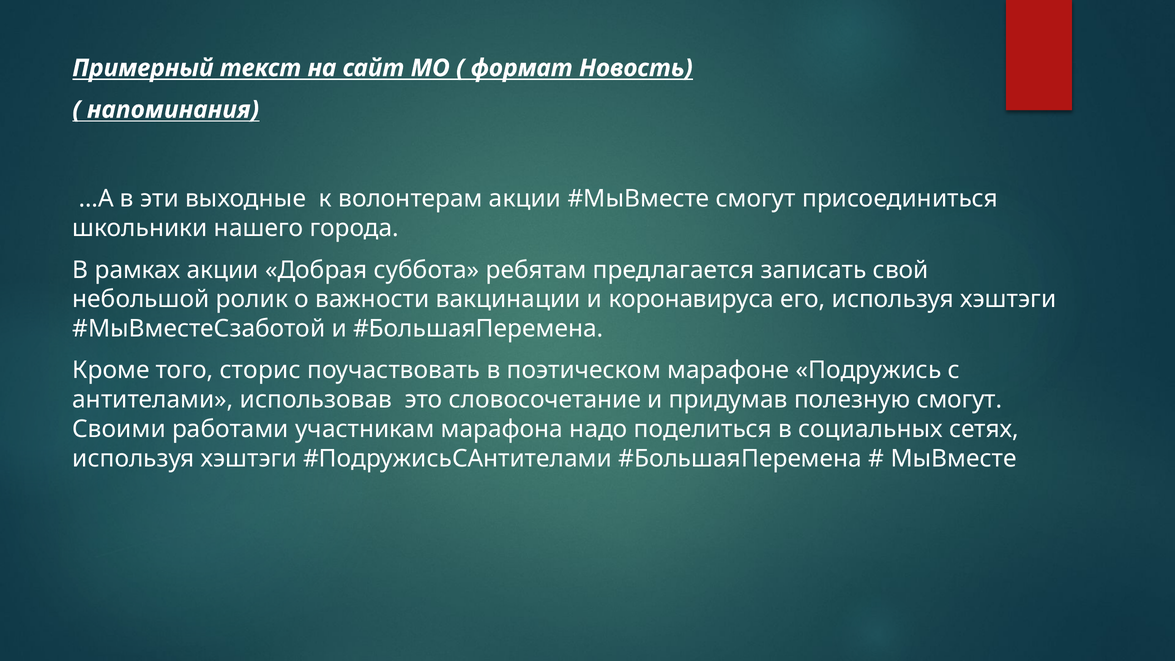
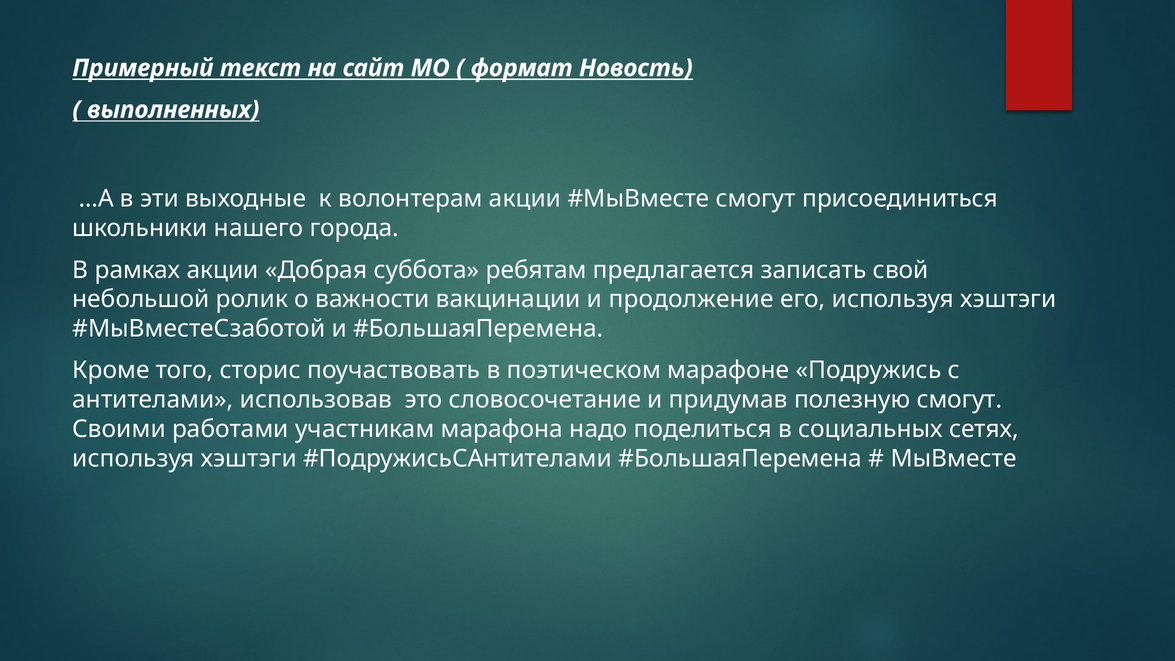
напоминания: напоминания -> выполненных (173, 110)
коронавируса: коронавируса -> продолжение (691, 299)
